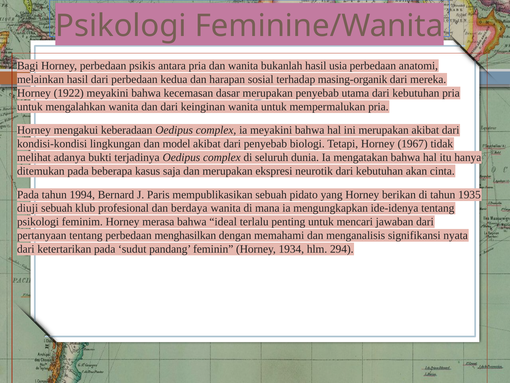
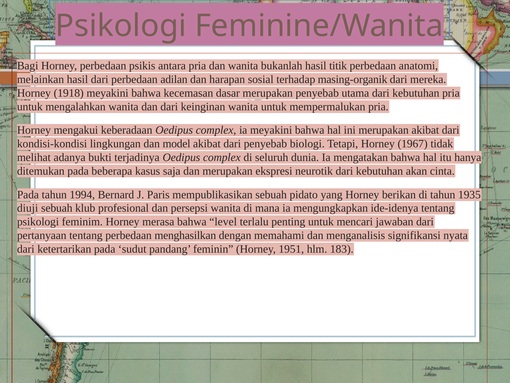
usia: usia -> titik (338, 66)
kedua: kedua -> adilan (174, 79)
1922: 1922 -> 1918 (69, 93)
berdaya: berdaya -> persepsi (189, 208)
ideal: ideal -> level (223, 222)
1934: 1934 -> 1951 (291, 249)
294: 294 -> 183 (342, 249)
